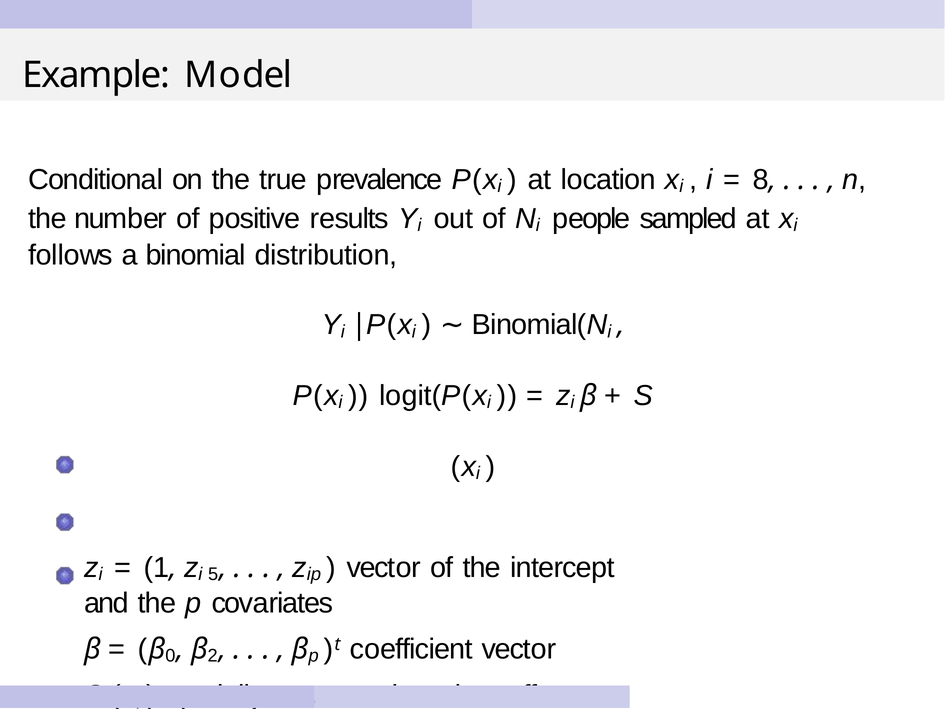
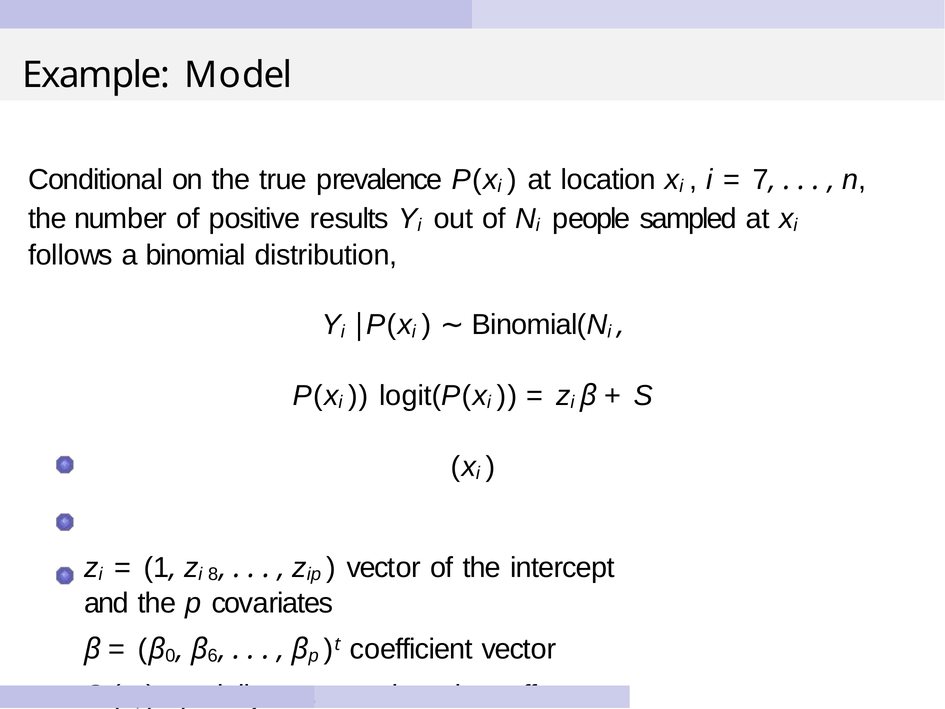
8: 8 -> 7 (761, 180)
5: 5 -> 8 (213, 574)
2: 2 -> 6 (213, 655)
